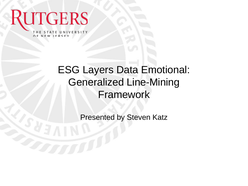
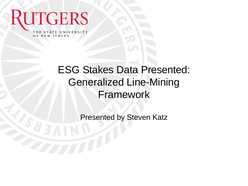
Layers: Layers -> Stakes (98, 70)
Data Emotional: Emotional -> Presented (166, 70)
